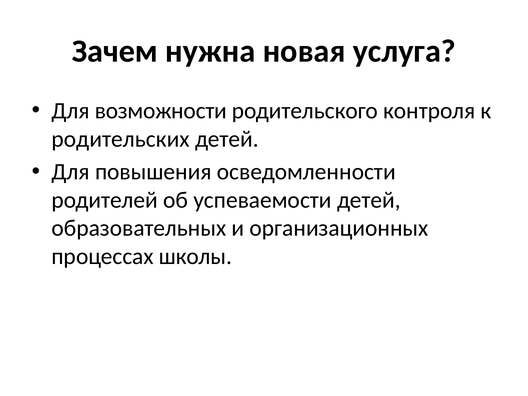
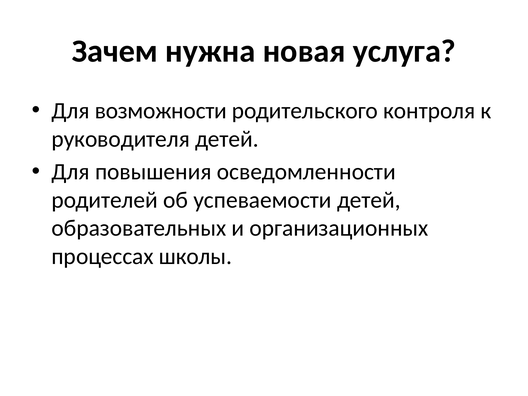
родительских: родительских -> руководителя (121, 139)
